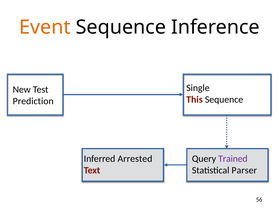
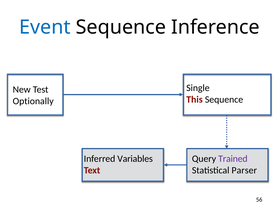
Event colour: orange -> blue (45, 27)
Prediction: Prediction -> Optionally (33, 101)
Arrested: Arrested -> Variables (135, 159)
